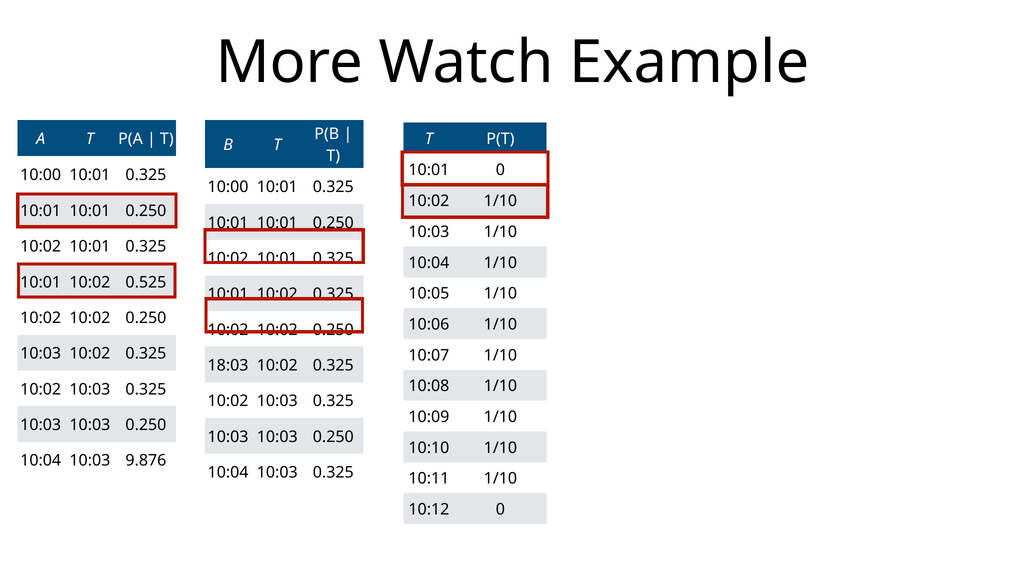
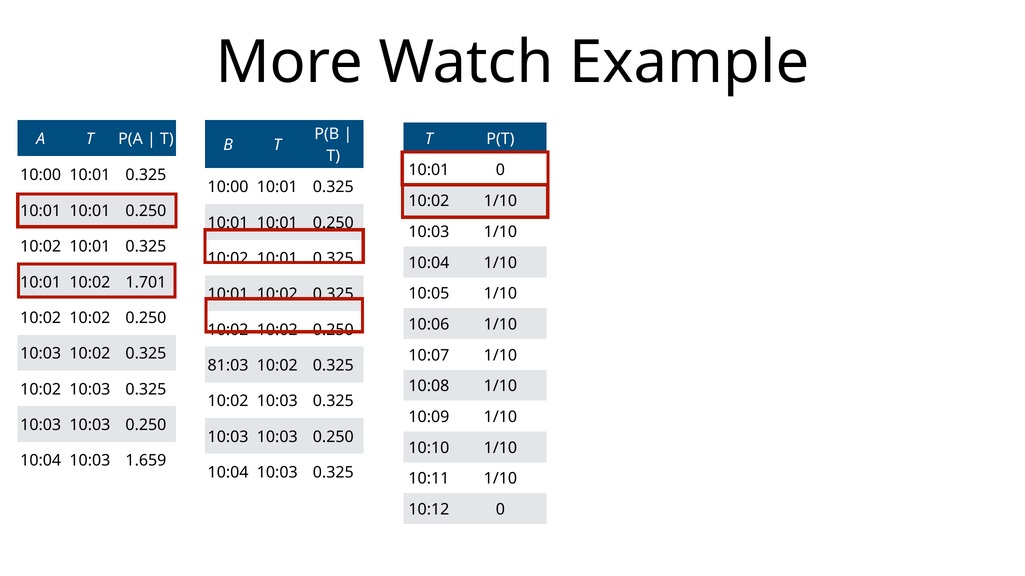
0.525: 0.525 -> 1.701 (146, 283)
18:03: 18:03 -> 81:03 (228, 366)
9.876: 9.876 -> 1.659 (146, 461)
